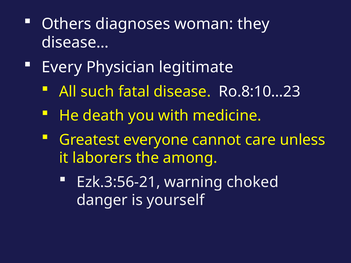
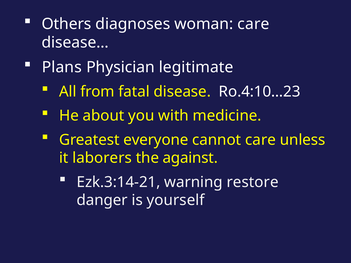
woman they: they -> care (253, 24)
Every: Every -> Plans (62, 67)
such: such -> from (97, 92)
Ro.8:10…23: Ro.8:10…23 -> Ro.4:10…23 (260, 92)
death: death -> about (103, 116)
among: among -> against (190, 158)
Ezk.3:56-21: Ezk.3:56-21 -> Ezk.3:14-21 (118, 182)
choked: choked -> restore (253, 182)
